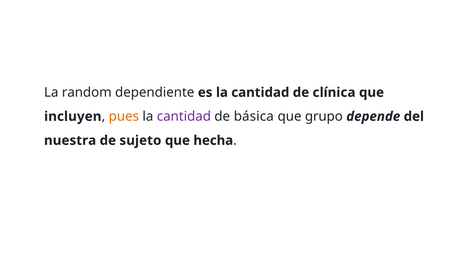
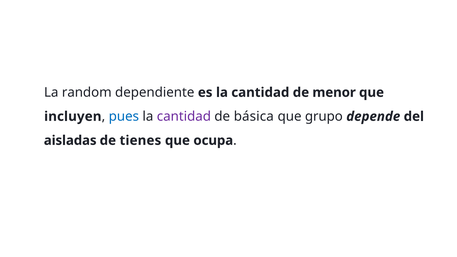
clínica: clínica -> menor (334, 92)
pues colour: orange -> blue (124, 116)
nuestra: nuestra -> aisladas (70, 140)
sujeto: sujeto -> tienes (140, 140)
hecha: hecha -> ocupa (213, 140)
